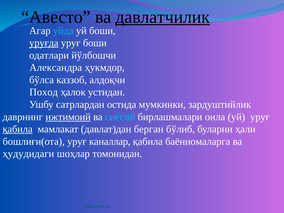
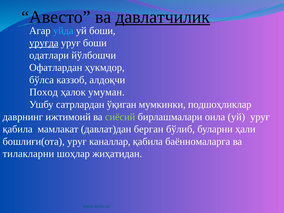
Александра: Александра -> Офатлардан (56, 68)
устидан: устидан -> умуман (106, 92)
остида: остида -> ўқиган (122, 105)
зардуштийлик: зардуштийлик -> подшоҳликлар (220, 105)
ижтимоий underline: present -> none (68, 117)
сиёсий colour: light blue -> light green (120, 117)
қабила underline: present -> none (18, 129)
ҳудудидаги: ҳудудидаги -> тилакларни (28, 154)
томонидан: томонидан -> жиҳатидан (117, 154)
